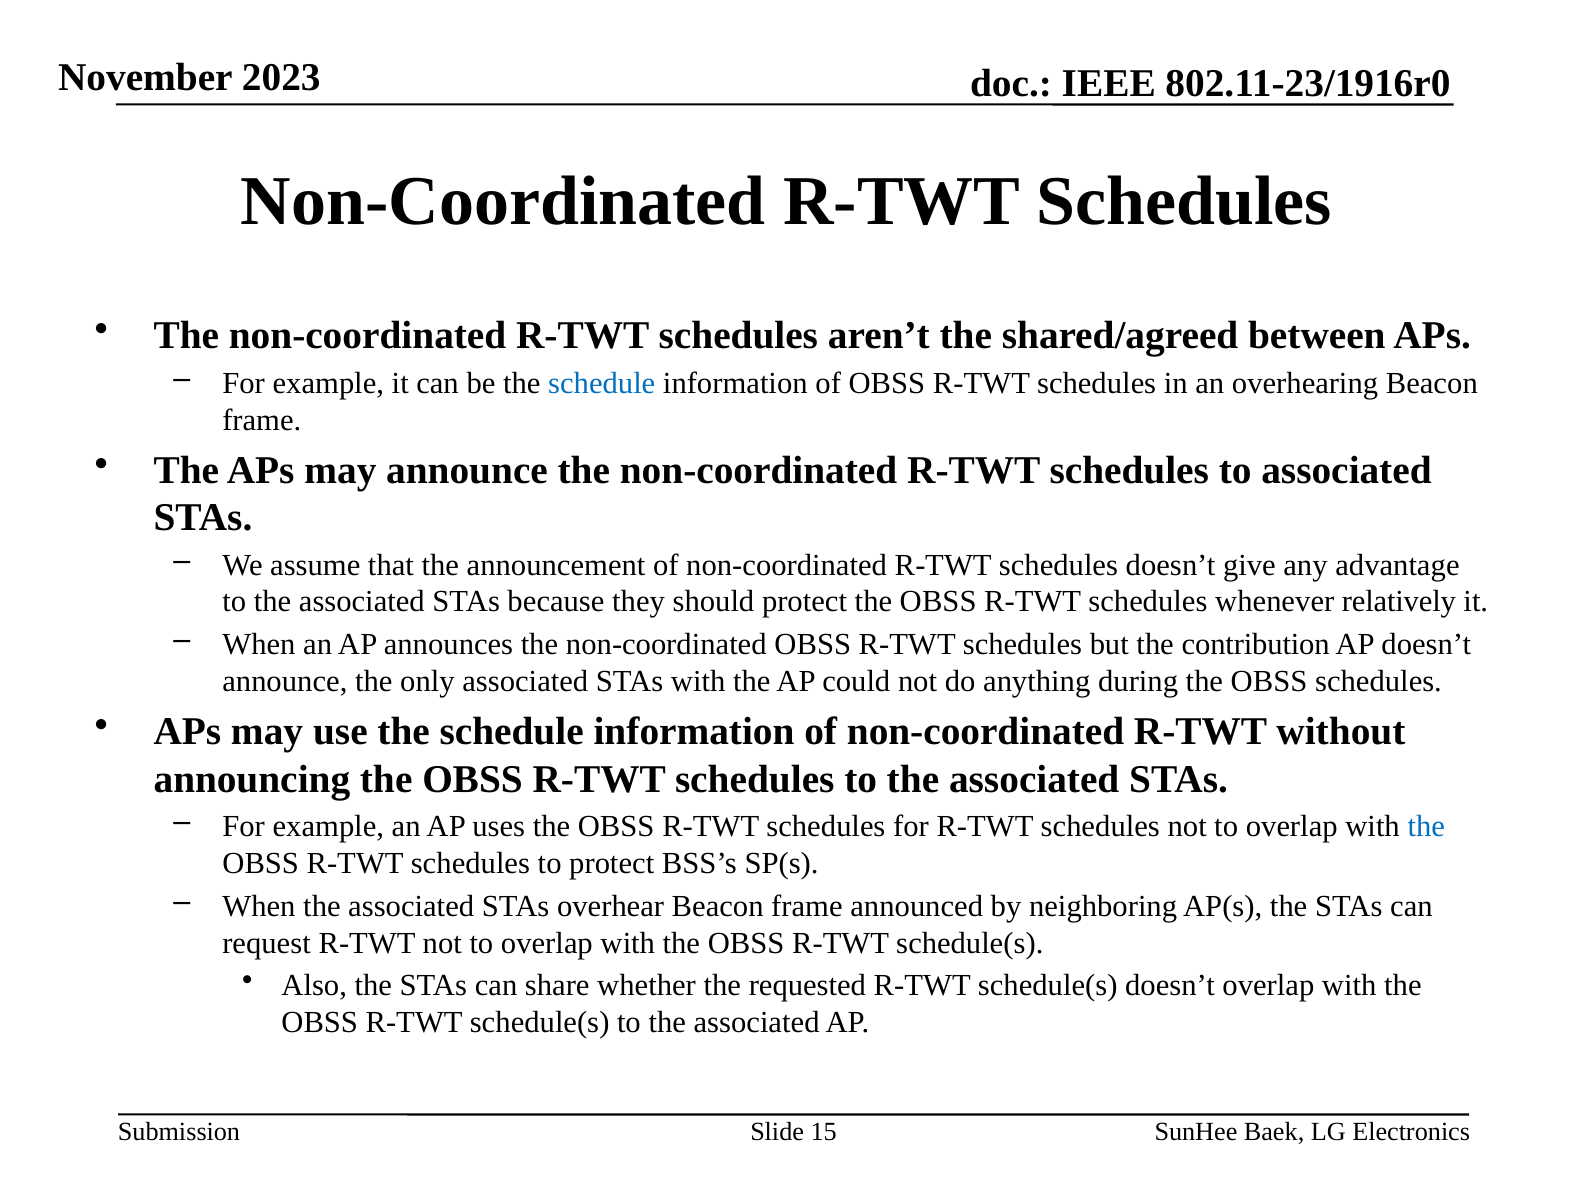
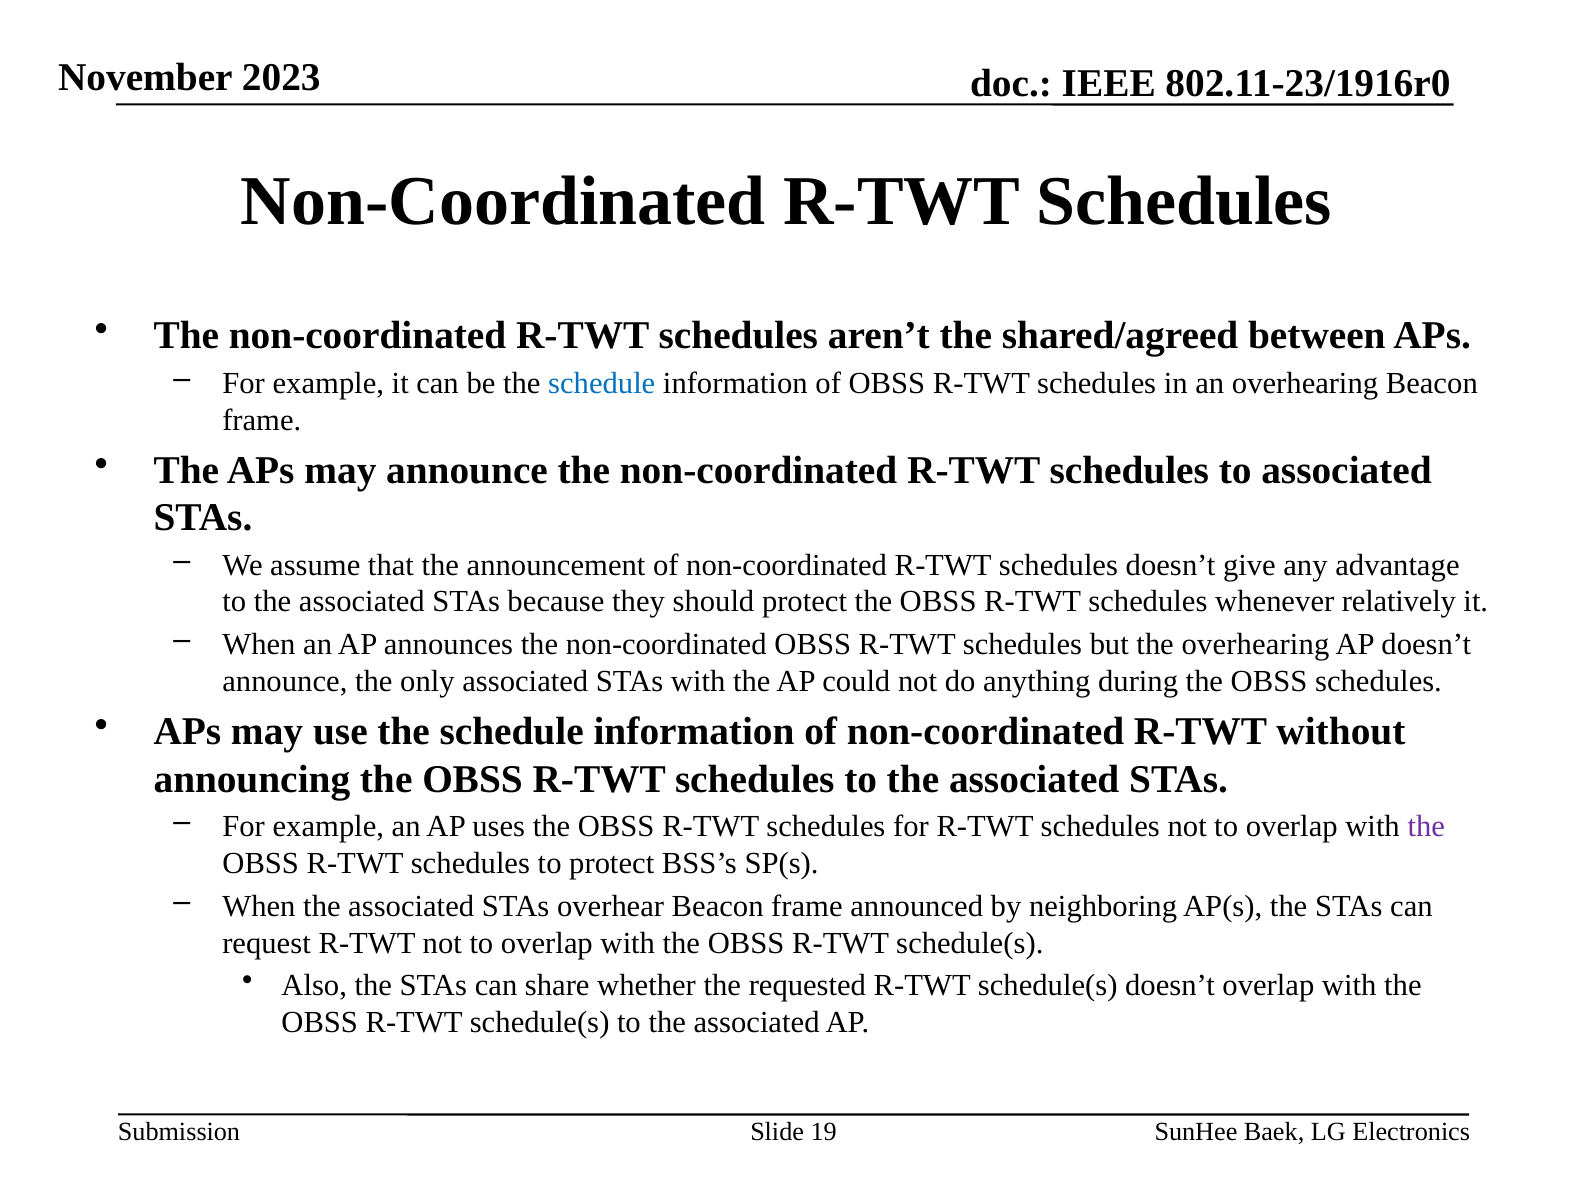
the contribution: contribution -> overhearing (1256, 645)
the colour: blue -> purple (1426, 827)
15: 15 -> 19 (824, 1132)
